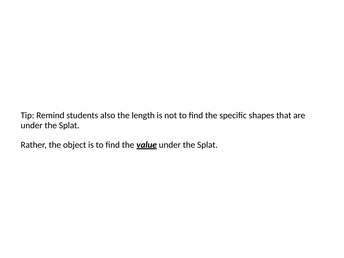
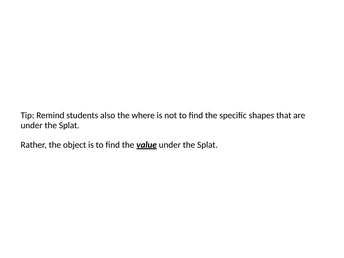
length: length -> where (143, 115)
